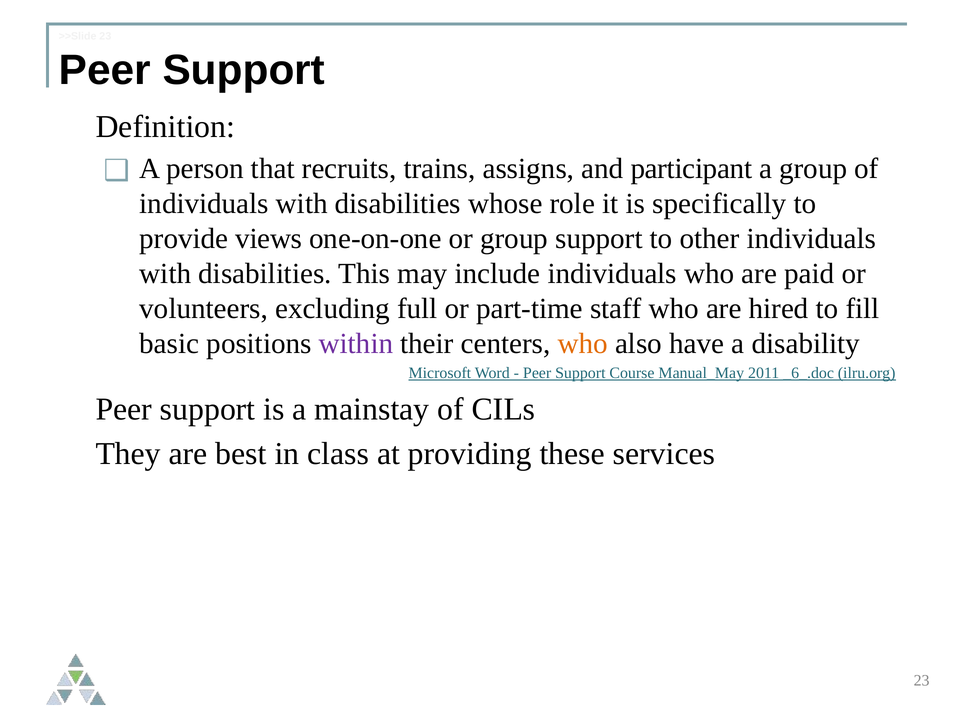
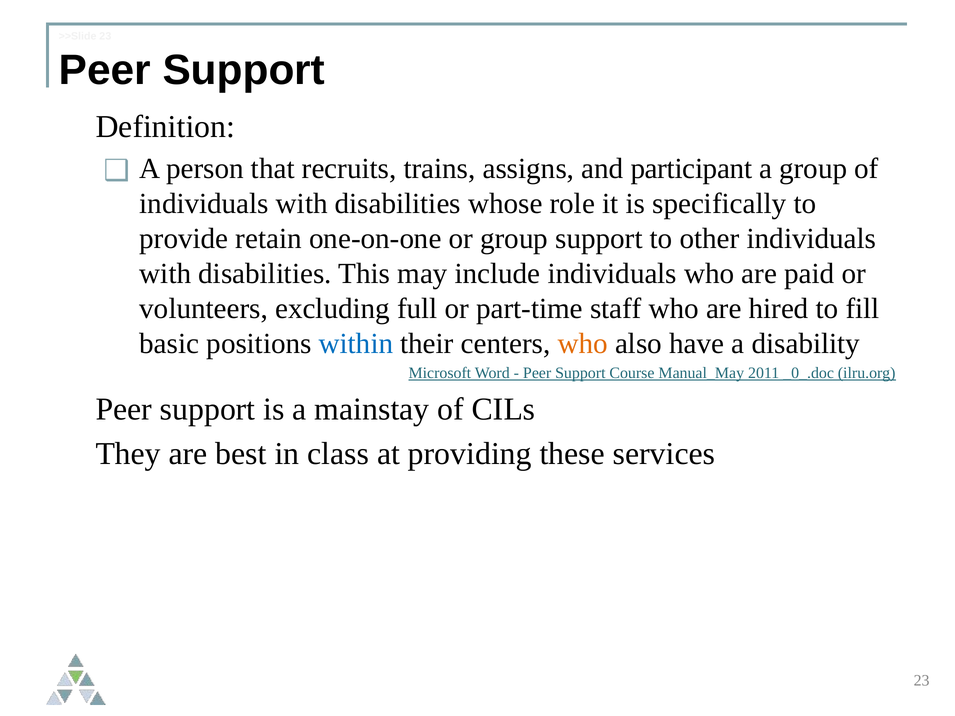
views: views -> retain (269, 239)
within colour: purple -> blue (356, 344)
_6_.doc: _6_.doc -> _0_.doc (809, 373)
